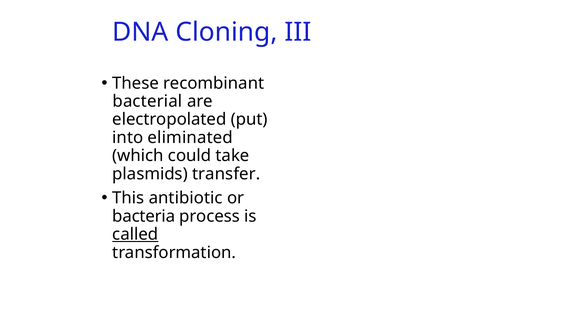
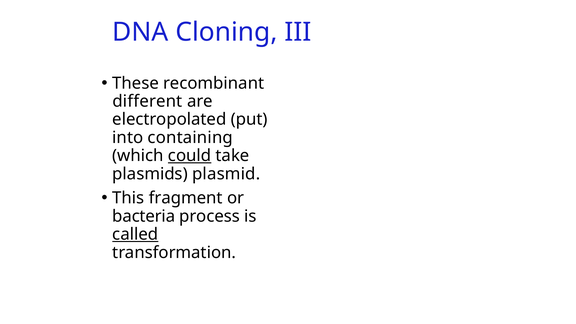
bacterial: bacterial -> different (147, 101)
eliminated: eliminated -> containing (190, 138)
could underline: none -> present (190, 156)
transfer: transfer -> plasmid (226, 174)
antibiotic: antibiotic -> fragment (186, 198)
